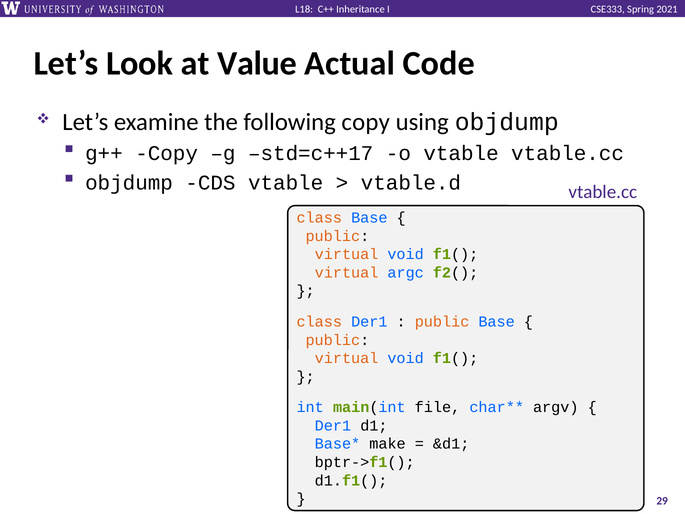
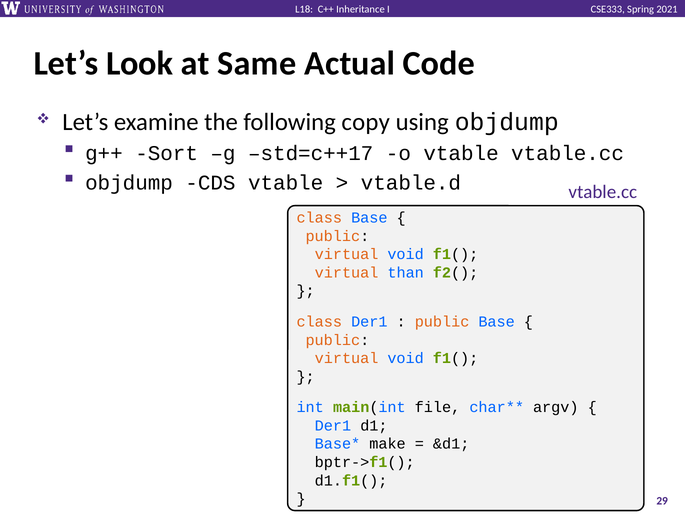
Value: Value -> Same (257, 64)
g++ Copy: Copy -> Sort (167, 153)
argc: argc -> than (406, 273)
